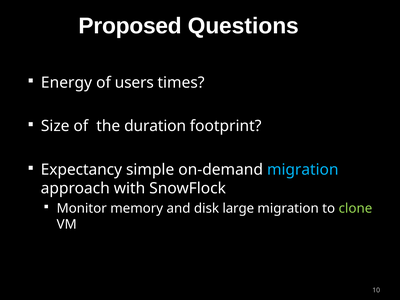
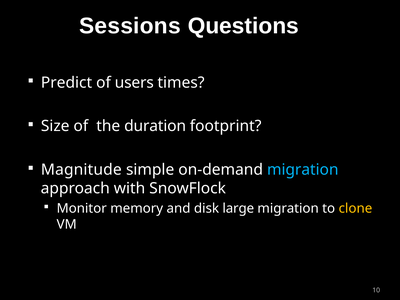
Proposed: Proposed -> Sessions (130, 26)
Energy: Energy -> Predict (67, 83)
Expectancy: Expectancy -> Magnitude (81, 170)
clone colour: light green -> yellow (355, 208)
